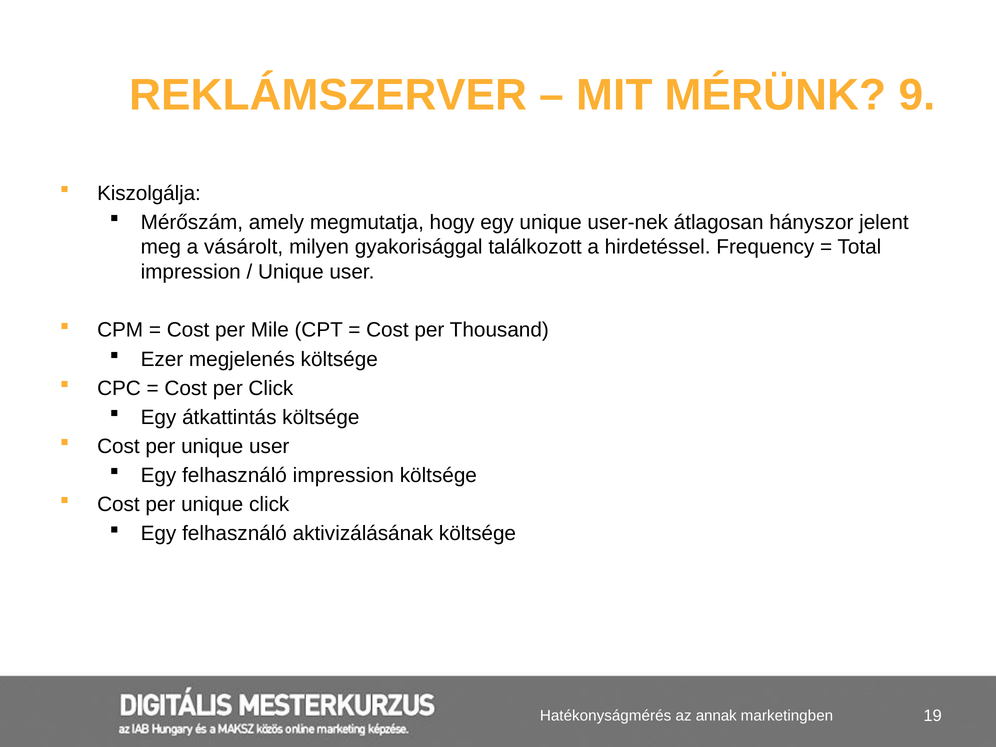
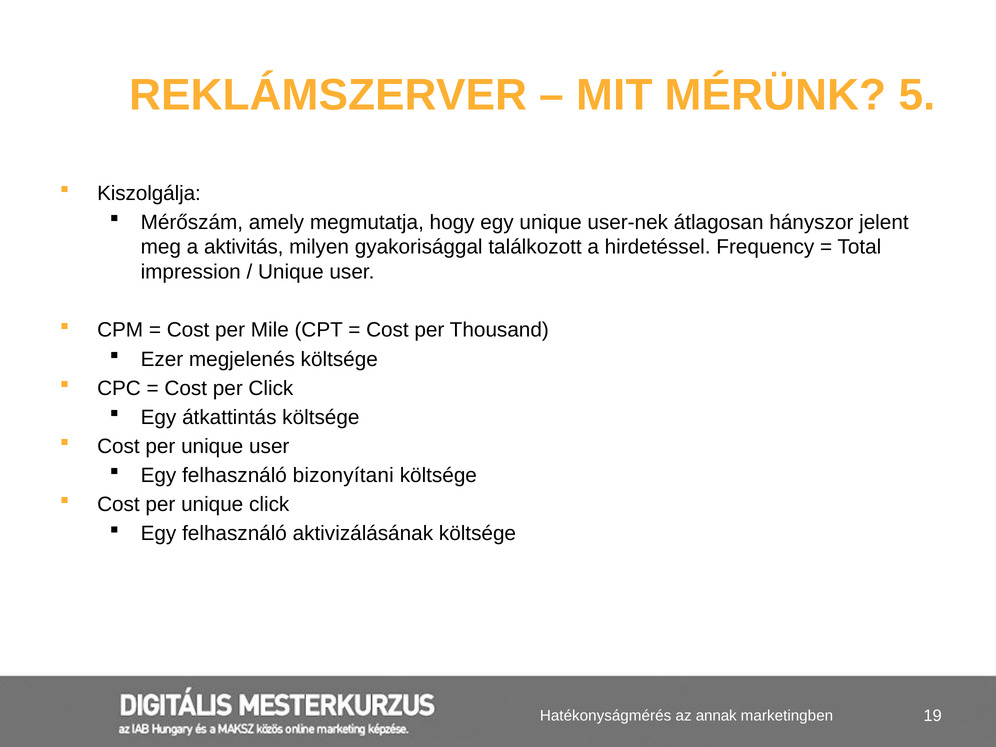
9: 9 -> 5 (917, 95)
vásárolt: vásárolt -> aktivitás (244, 247)
felhasználó impression: impression -> bizonyítani (343, 475)
